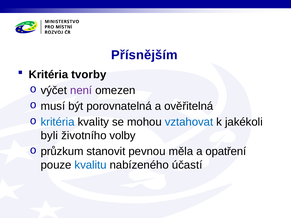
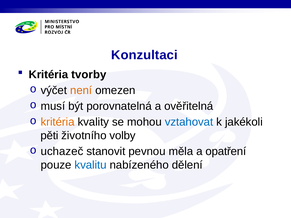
Přísnějším: Přísnějším -> Konzultaci (144, 55)
není colour: purple -> orange (81, 90)
kritéria colour: blue -> orange (58, 122)
byli: byli -> pěti (50, 136)
průzkum: průzkum -> uchazeč (62, 152)
účastí: účastí -> dělení (187, 165)
